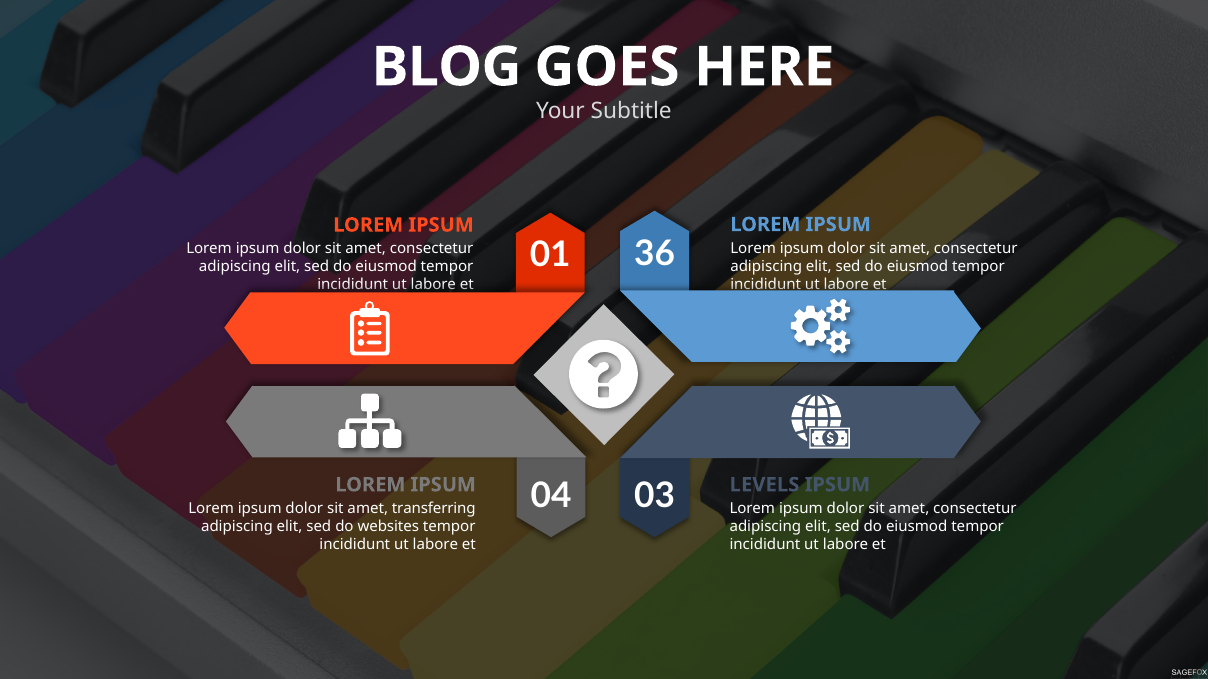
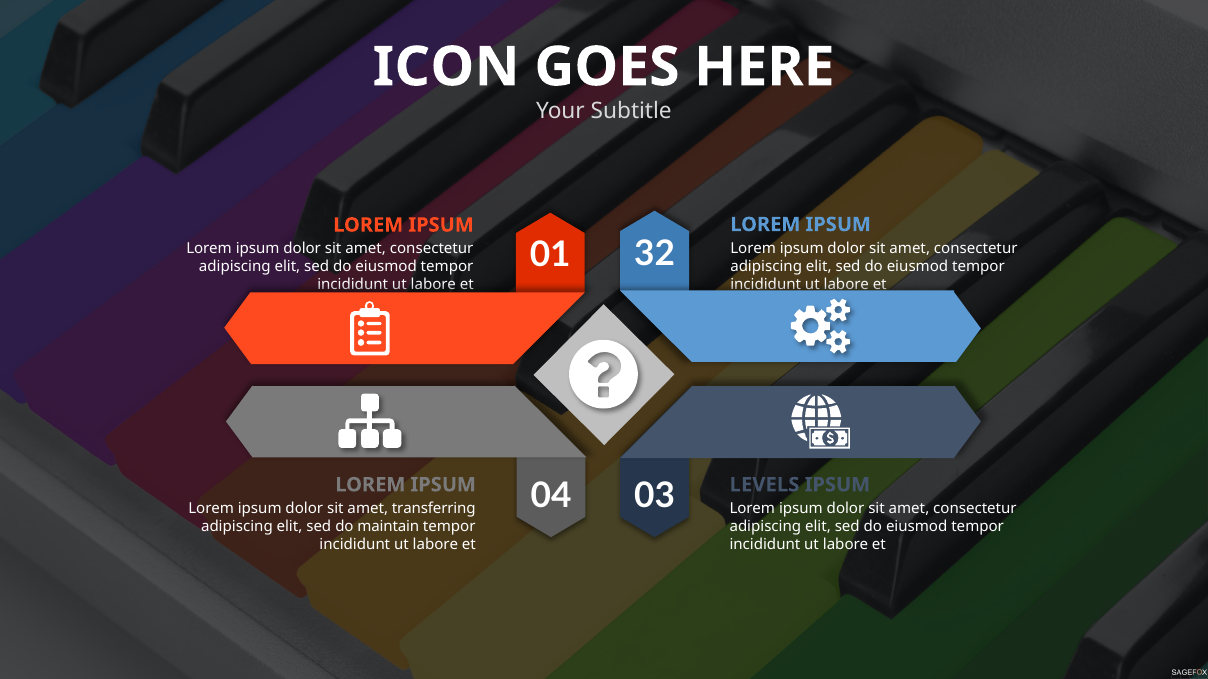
BLOG: BLOG -> ICON (446, 67)
36: 36 -> 32 (655, 255)
websites: websites -> maintain (388, 527)
